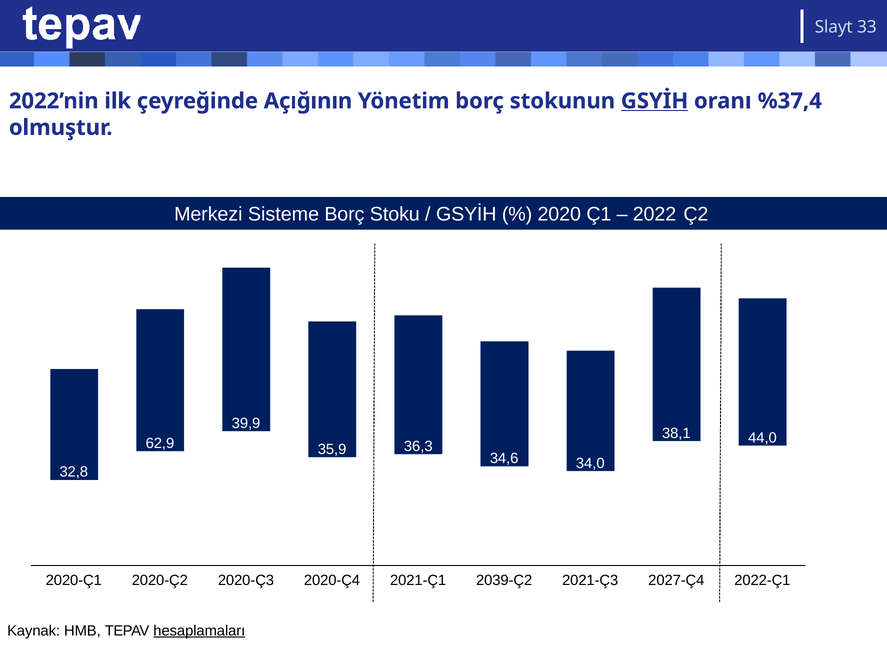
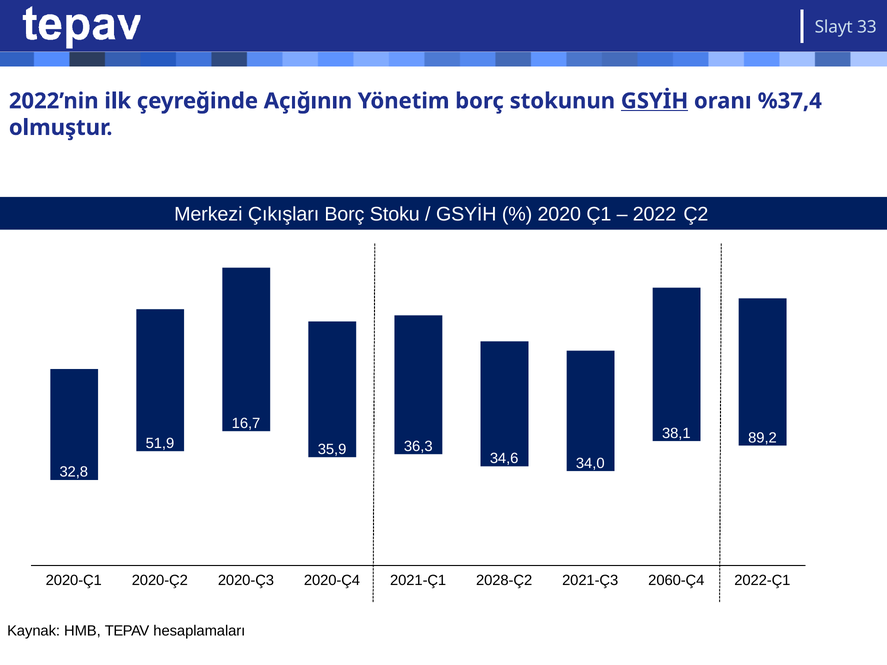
Sisteme: Sisteme -> Çıkışları (284, 214)
39,9: 39,9 -> 16,7 (246, 423)
44,0: 44,0 -> 89,2 (762, 438)
62,9: 62,9 -> 51,9 (160, 444)
2039-Ç2: 2039-Ç2 -> 2028-Ç2 (504, 580)
2027-Ç4: 2027-Ç4 -> 2060-Ç4 (676, 580)
hesaplamaları underline: present -> none (199, 631)
